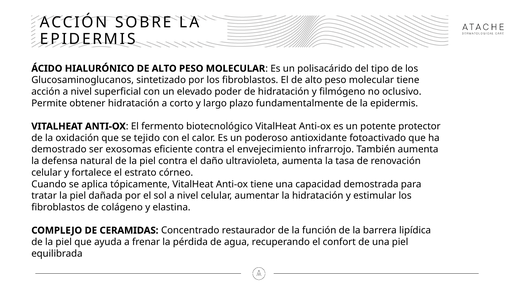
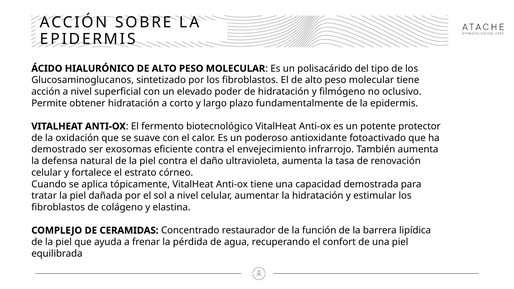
tejido: tejido -> suave (147, 138)
